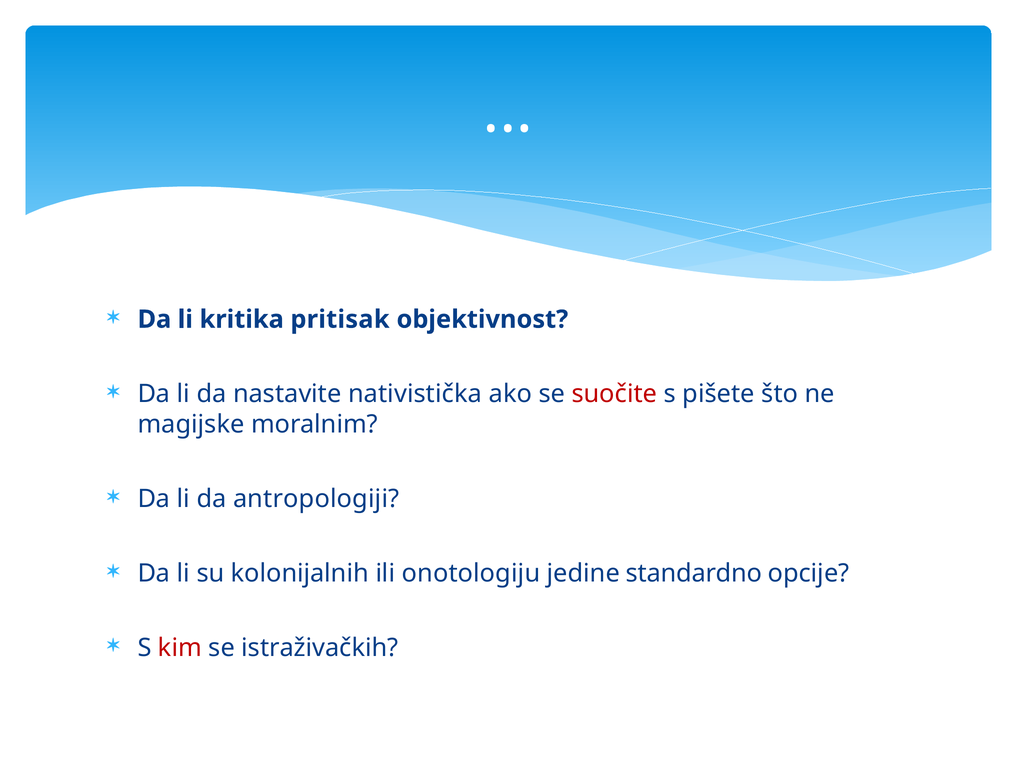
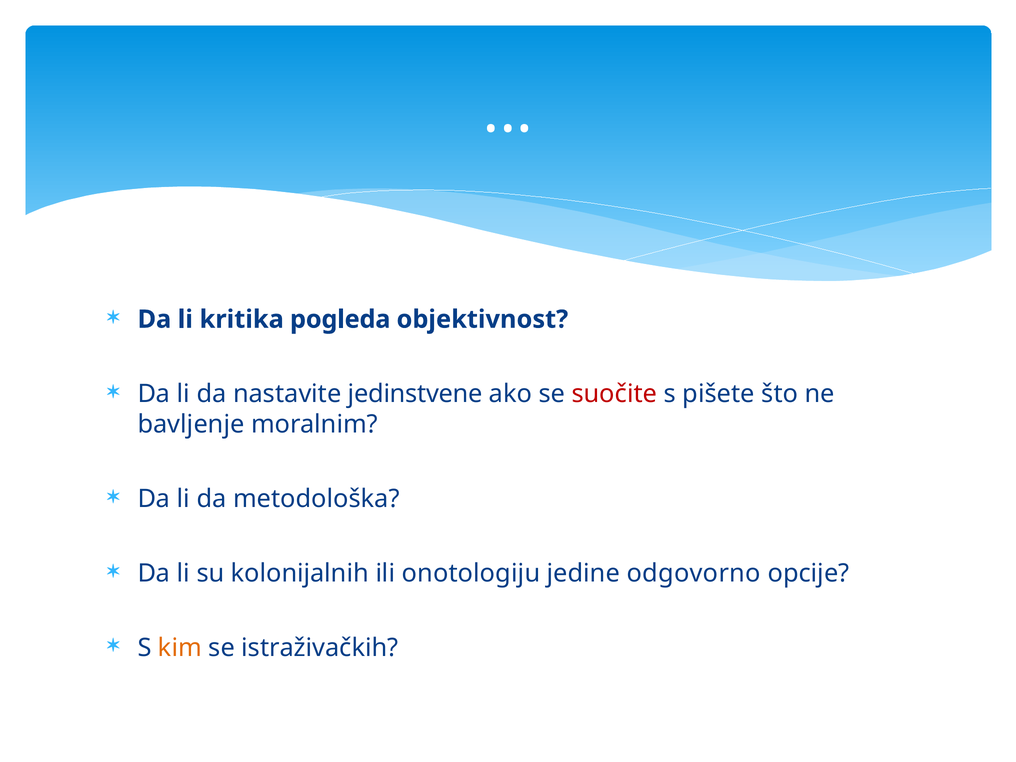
pritisak: pritisak -> pogleda (340, 319)
nativistička: nativistička -> jedinstvene (415, 394)
magijske: magijske -> bavljenje (191, 424)
antropologiji: antropologiji -> metodološka (316, 499)
standardno: standardno -> odgovorno (694, 573)
kim colour: red -> orange (180, 648)
